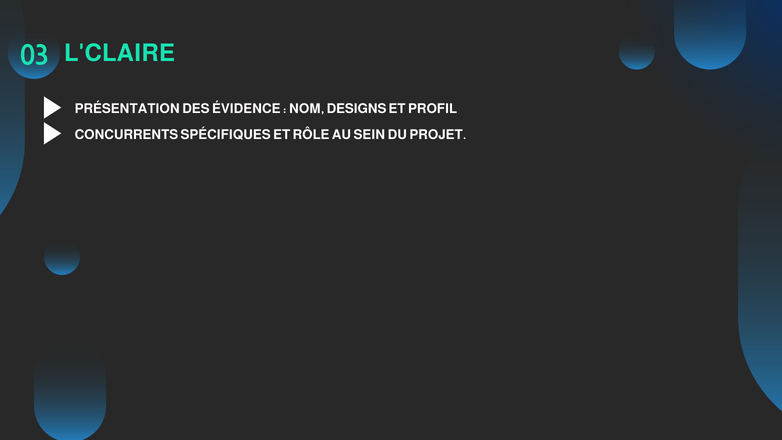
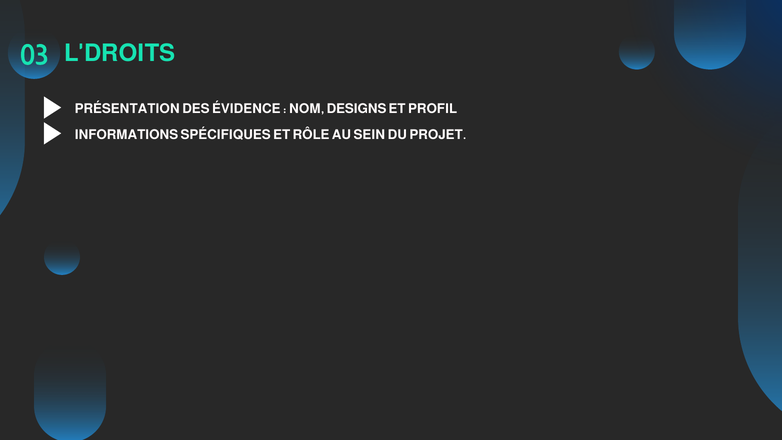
L'CLAIRE: L'CLAIRE -> L'DROITS (120, 53)
CONCURRENTS: CONCURRENTS -> INFORMATIONS (126, 135)
